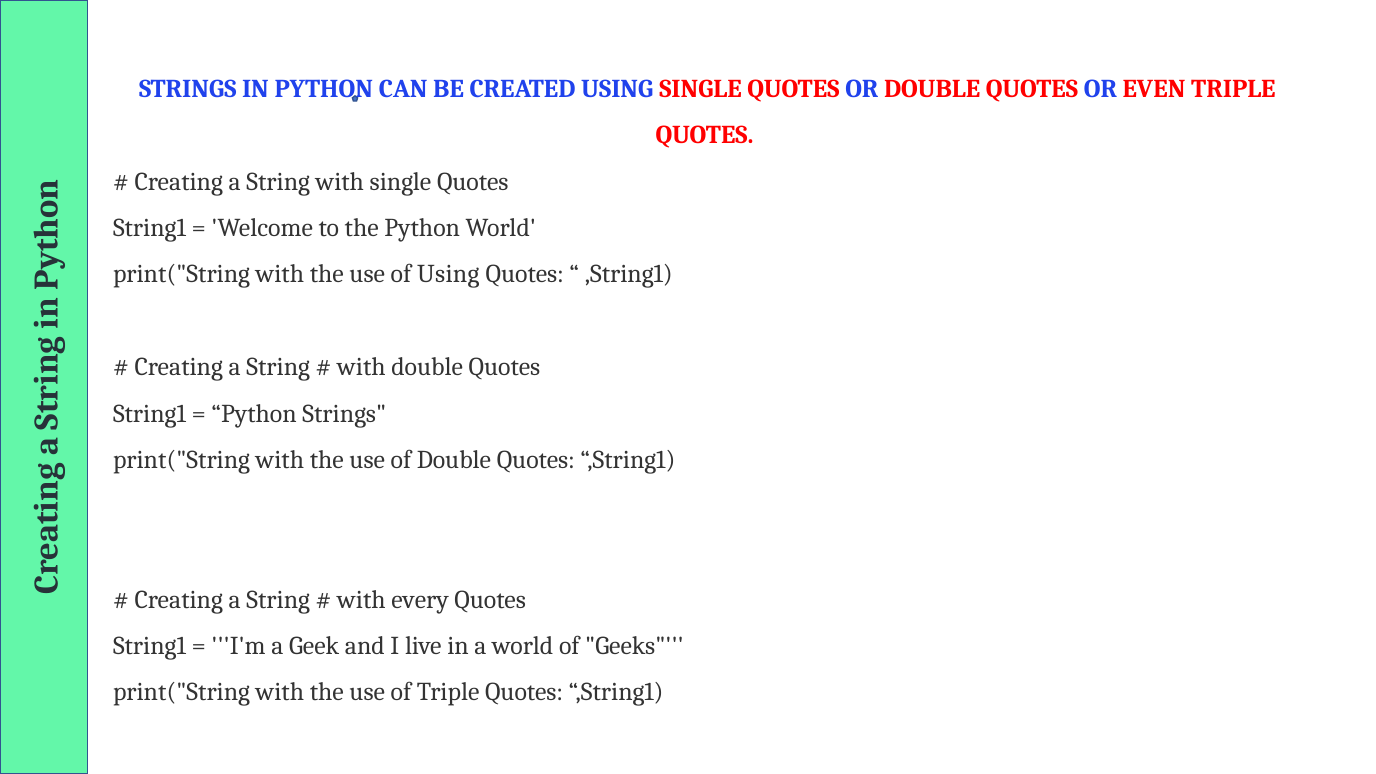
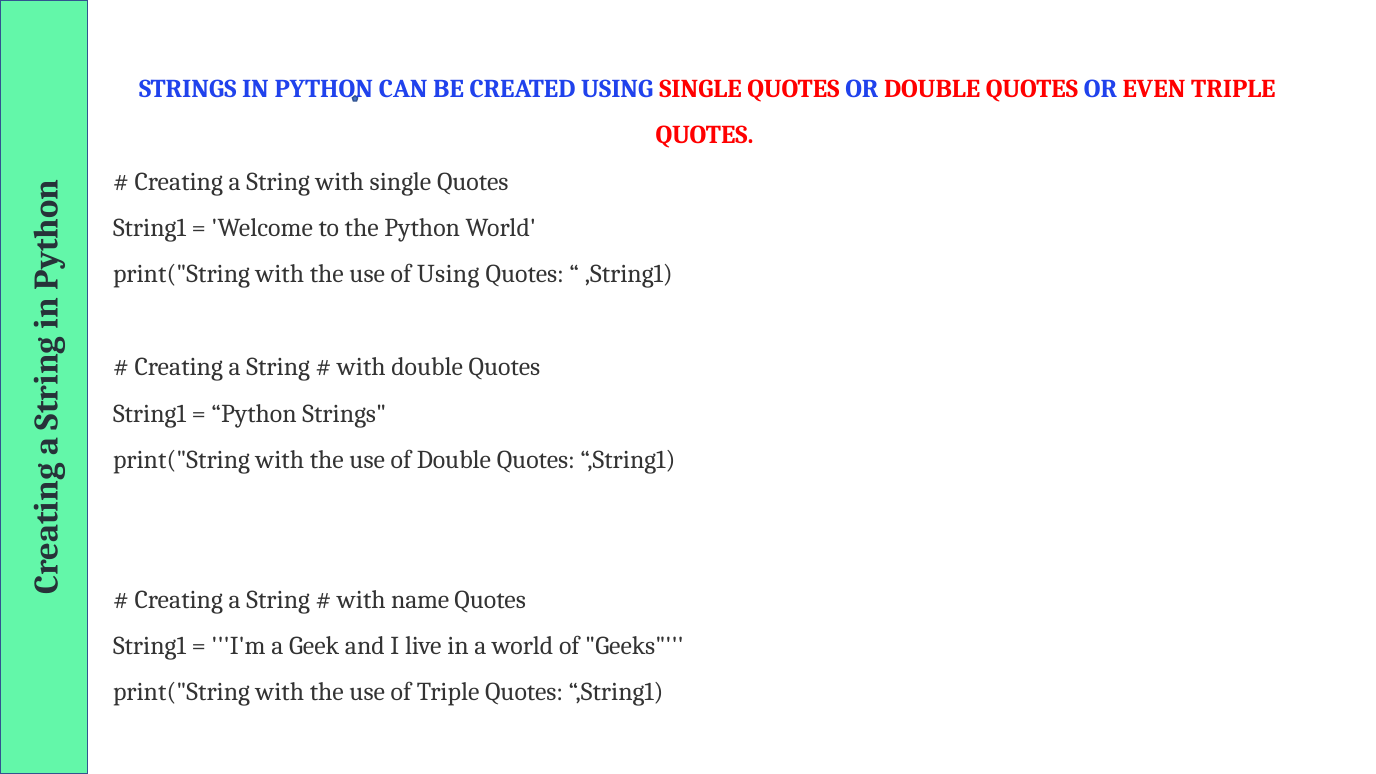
every: every -> name (420, 600)
